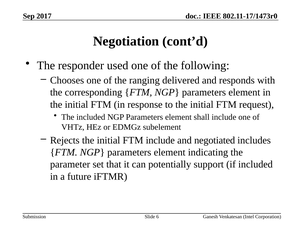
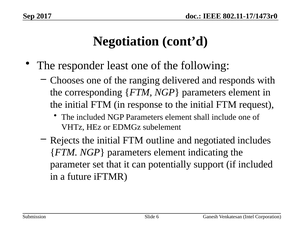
used: used -> least (118, 65)
FTM include: include -> outline (160, 140)
